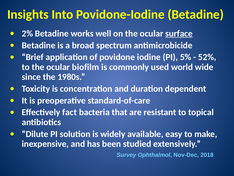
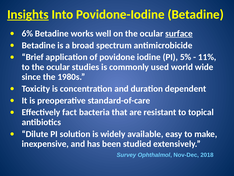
Insights underline: none -> present (28, 14)
2%: 2% -> 6% (27, 33)
52%: 52% -> 11% (207, 57)
biofilm: biofilm -> studies (86, 67)
